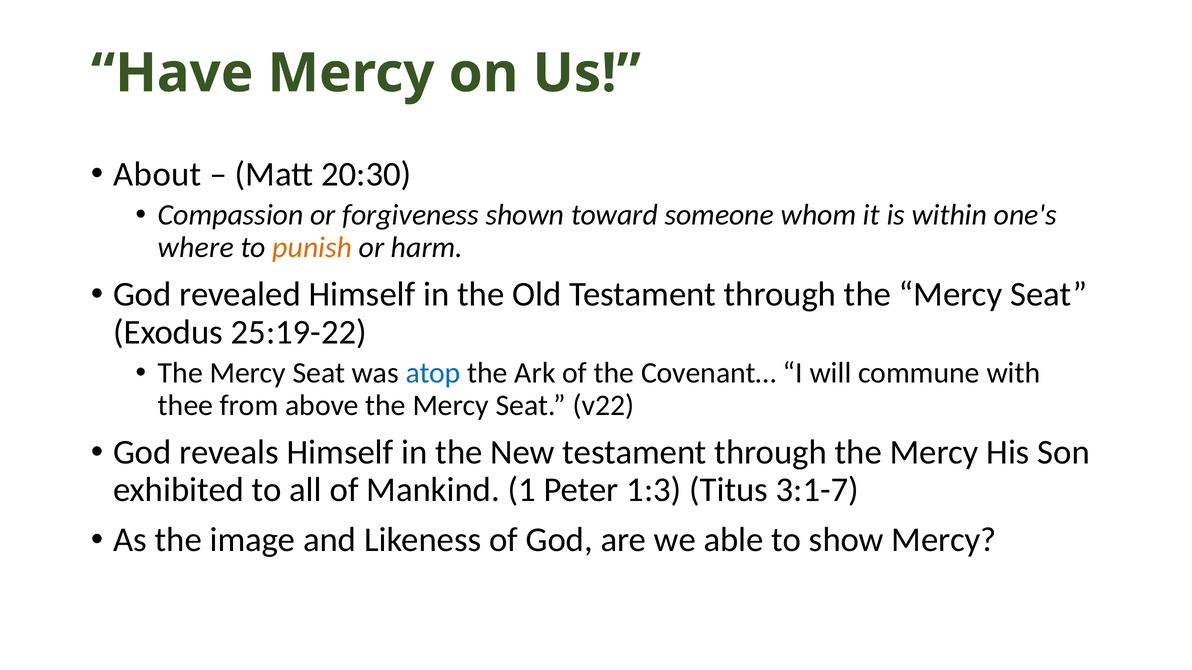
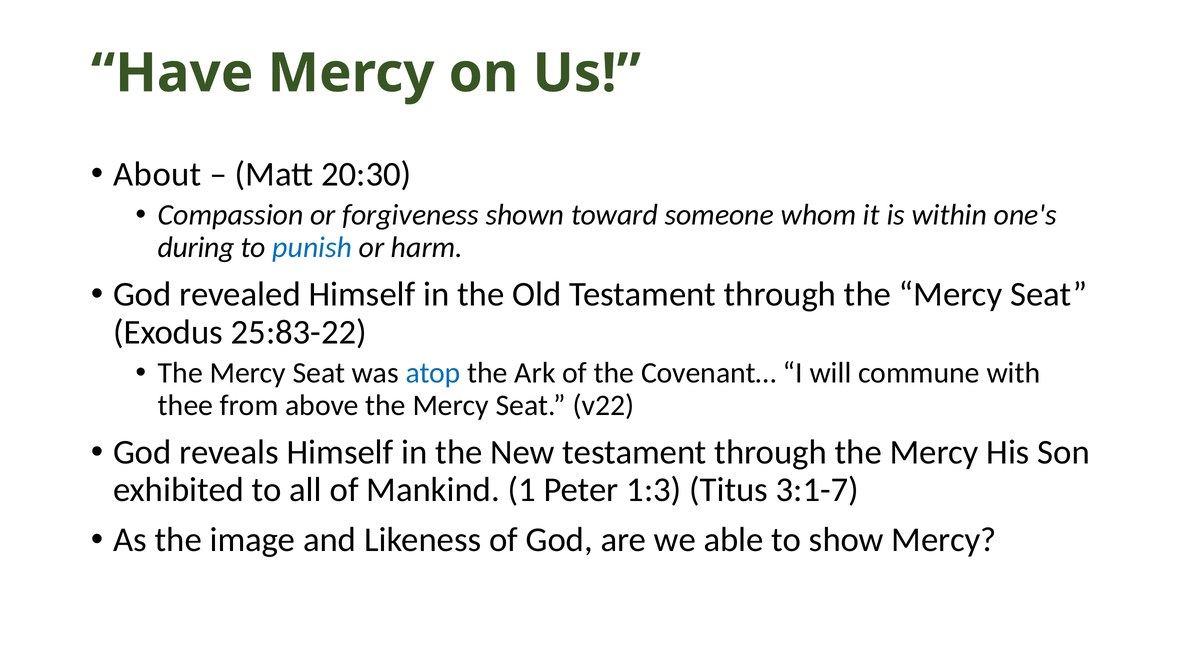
where: where -> during (196, 247)
punish colour: orange -> blue (312, 247)
25:19-22: 25:19-22 -> 25:83-22 (299, 332)
